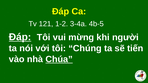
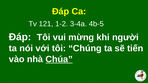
Ðáp underline: present -> none (20, 37)
